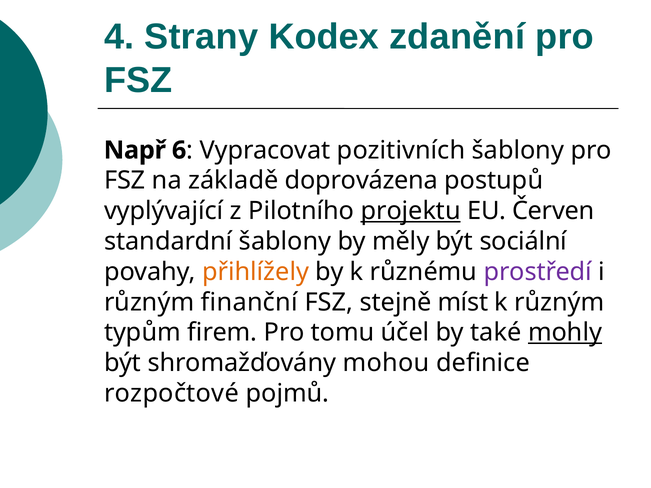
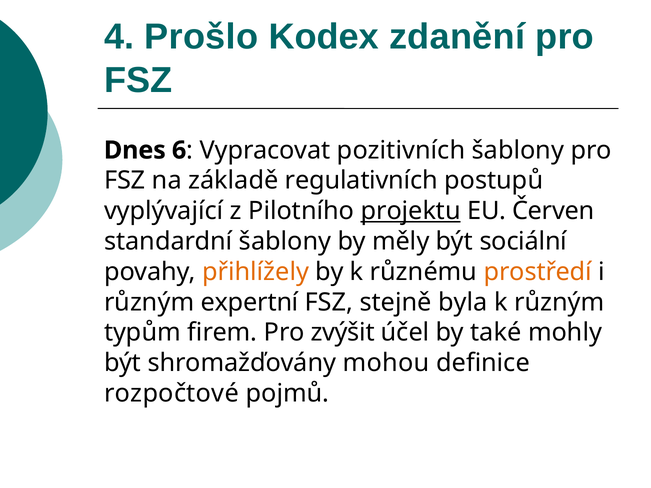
Strany: Strany -> Prošlo (201, 37)
Např: Např -> Dnes (135, 150)
doprovázena: doprovázena -> regulativních (361, 181)
prostředí colour: purple -> orange (538, 272)
finanční: finanční -> expertní (250, 302)
míst: míst -> byla (463, 302)
tomu: tomu -> zvýšit (343, 333)
mohly underline: present -> none (565, 333)
